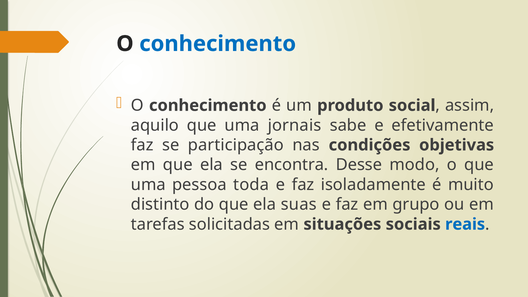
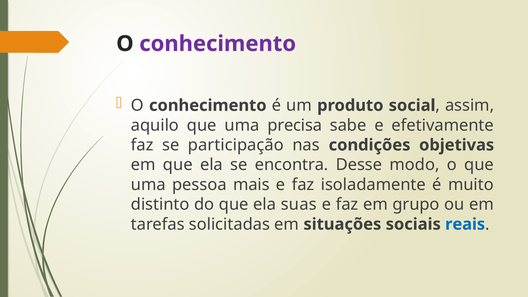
conhecimento colour: blue -> purple (218, 44)
jornais: jornais -> precisa (295, 125)
toda: toda -> mais (251, 185)
